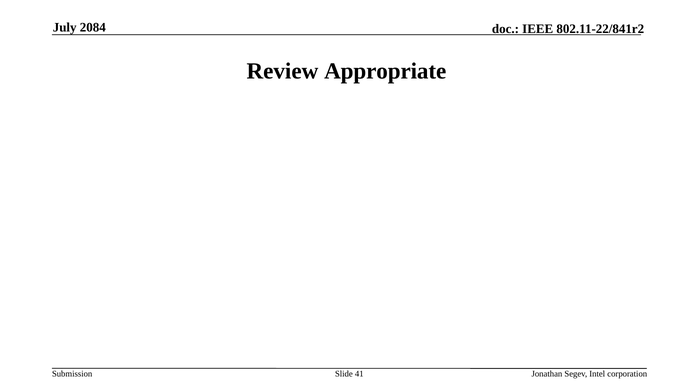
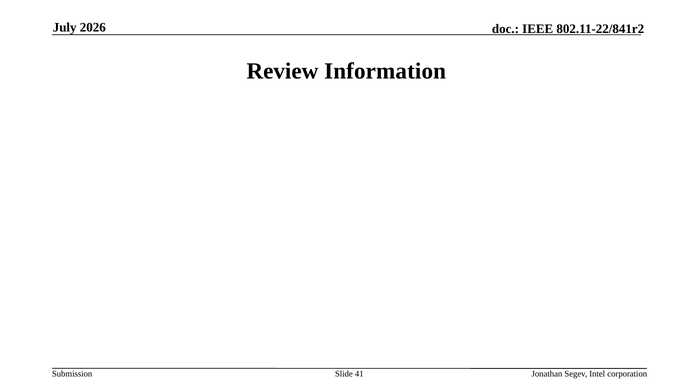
2084: 2084 -> 2026 (93, 28)
Appropriate: Appropriate -> Information (385, 71)
